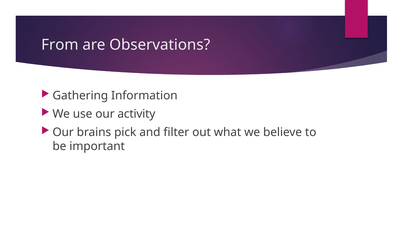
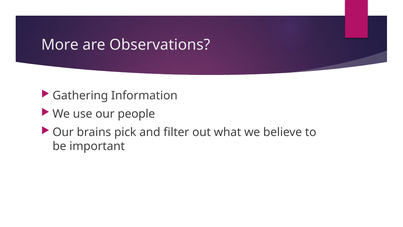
From: From -> More (60, 45)
activity: activity -> people (136, 114)
